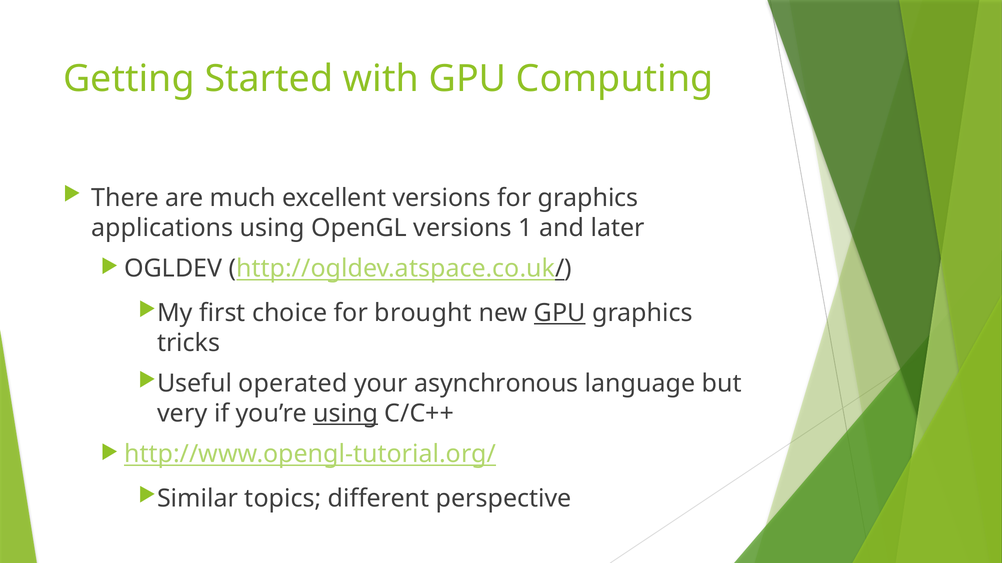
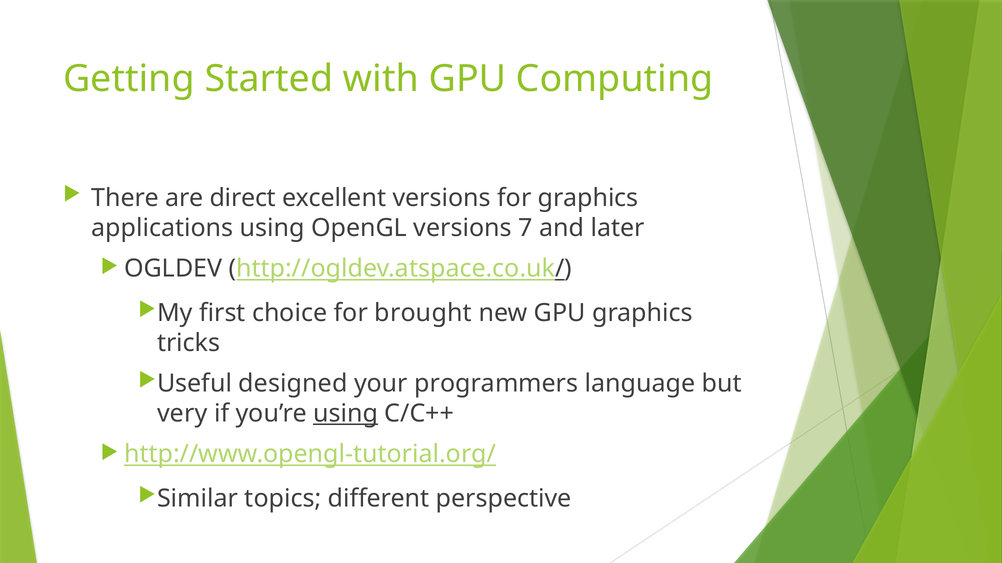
much: much -> direct (243, 198)
1: 1 -> 7 (525, 228)
GPU underline: present -> none (560, 313)
operated: operated -> designed (293, 384)
asynchronous: asynchronous -> programmers (496, 384)
